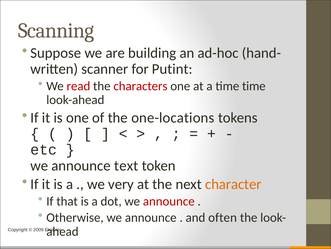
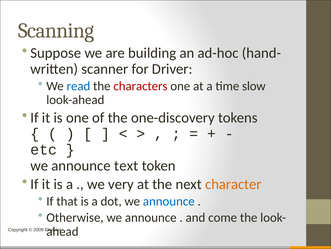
Putint: Putint -> Driver (172, 69)
read colour: red -> blue (78, 86)
time time: time -> slow (254, 86)
one-locations: one-locations -> one-discovery (173, 117)
announce colour: red -> blue (169, 201)
often: often -> come (223, 217)
